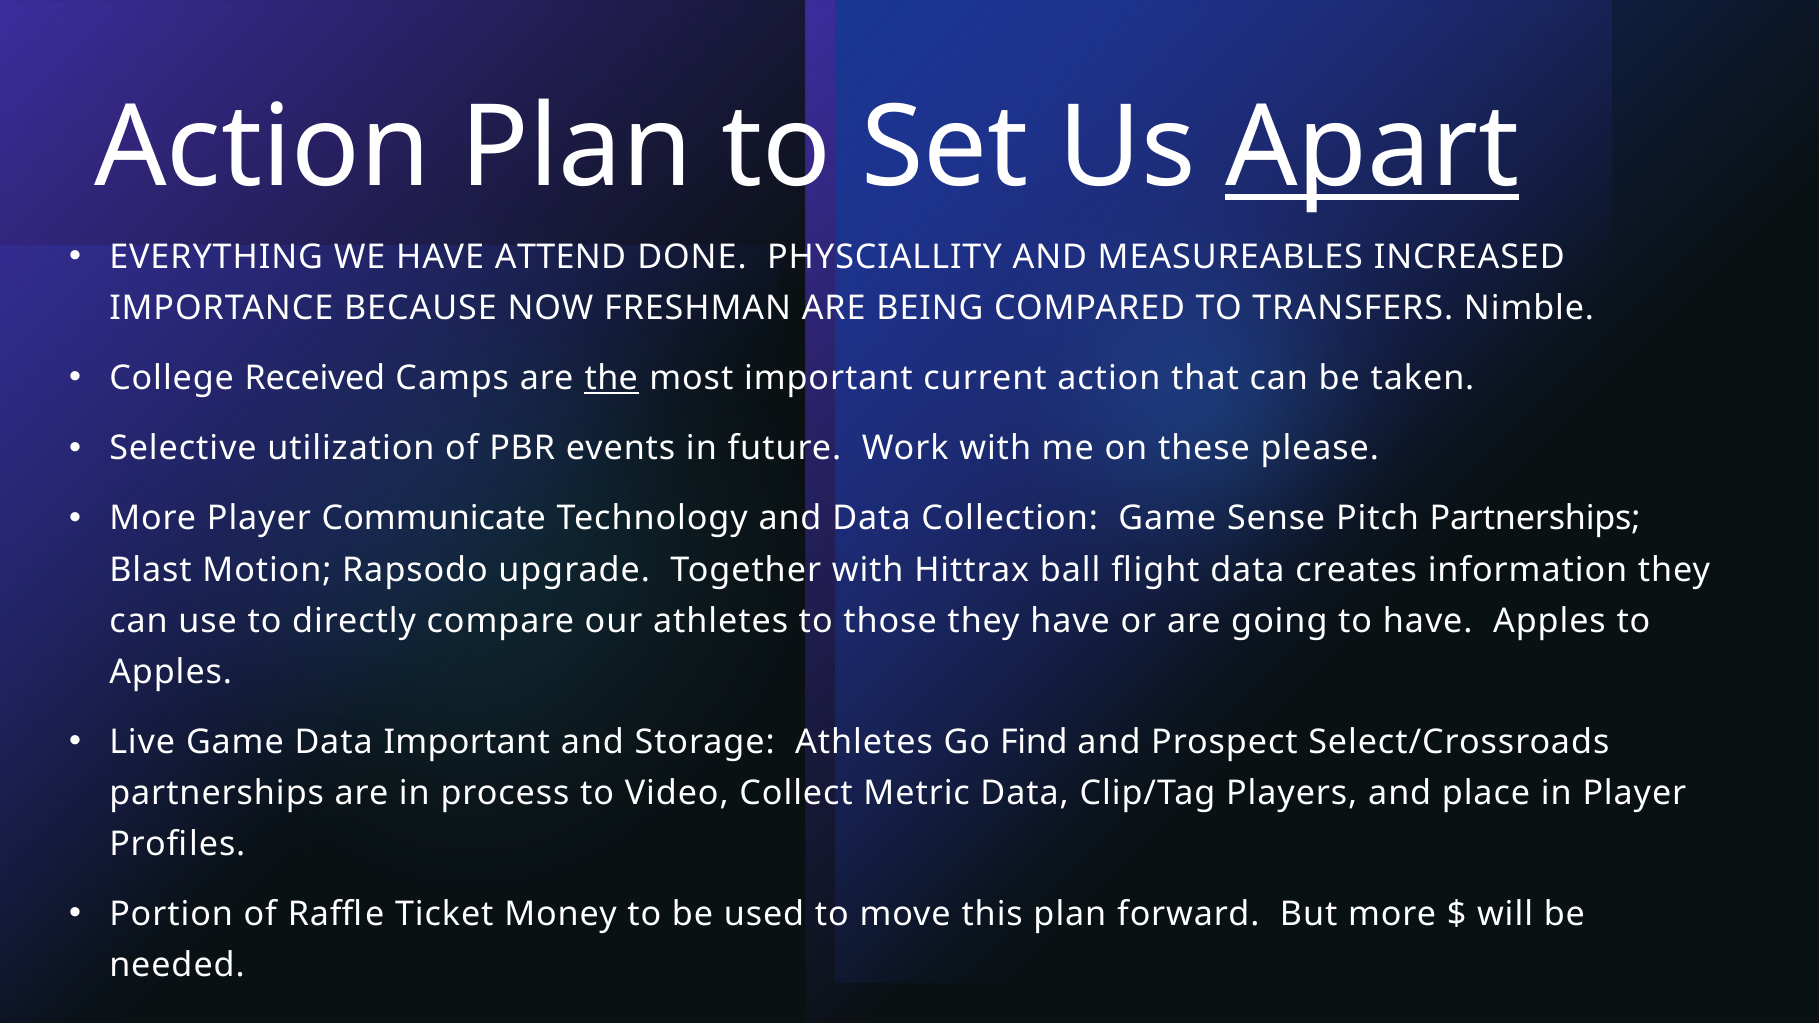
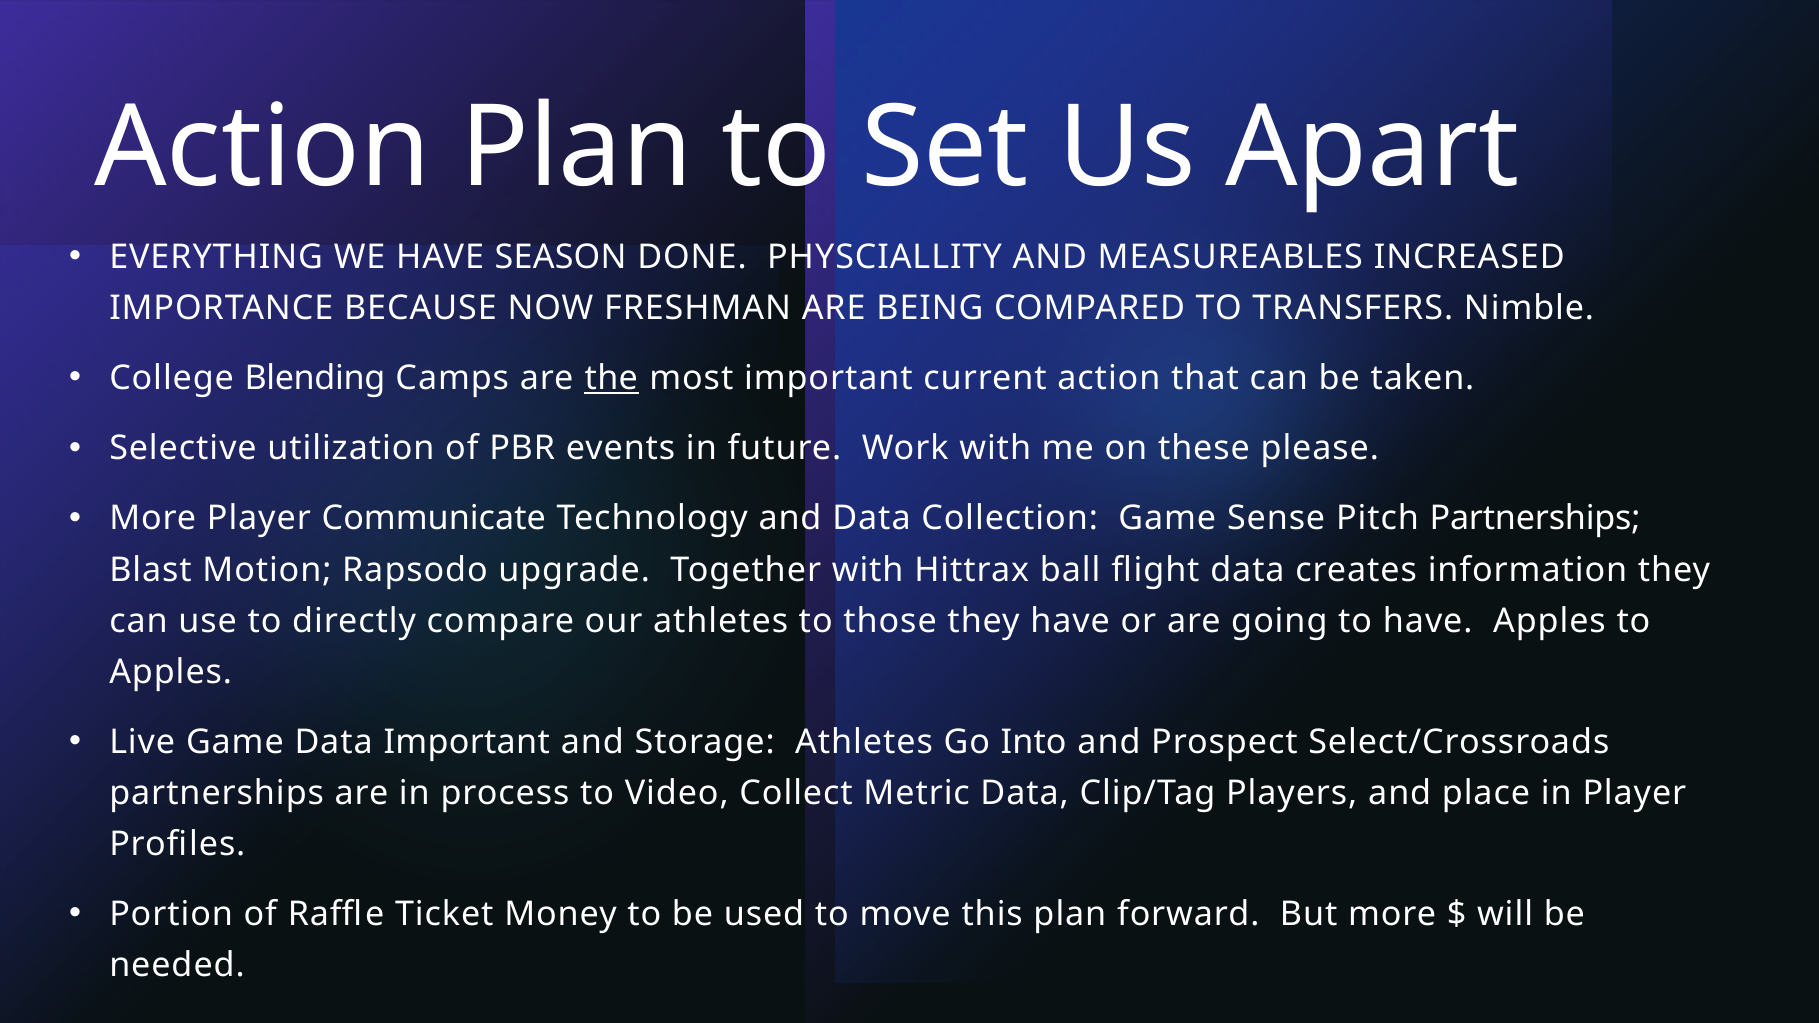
Apart underline: present -> none (1372, 148)
ATTEND: ATTEND -> SEASON (561, 257)
Received: Received -> Blending (315, 379)
Find: Find -> Into (1034, 742)
